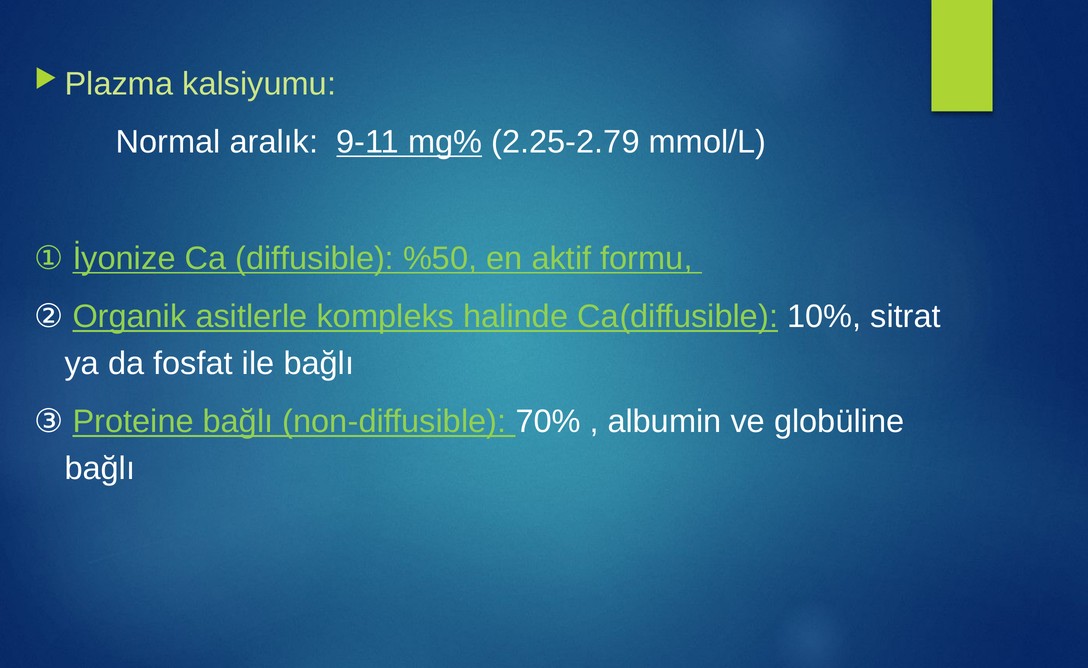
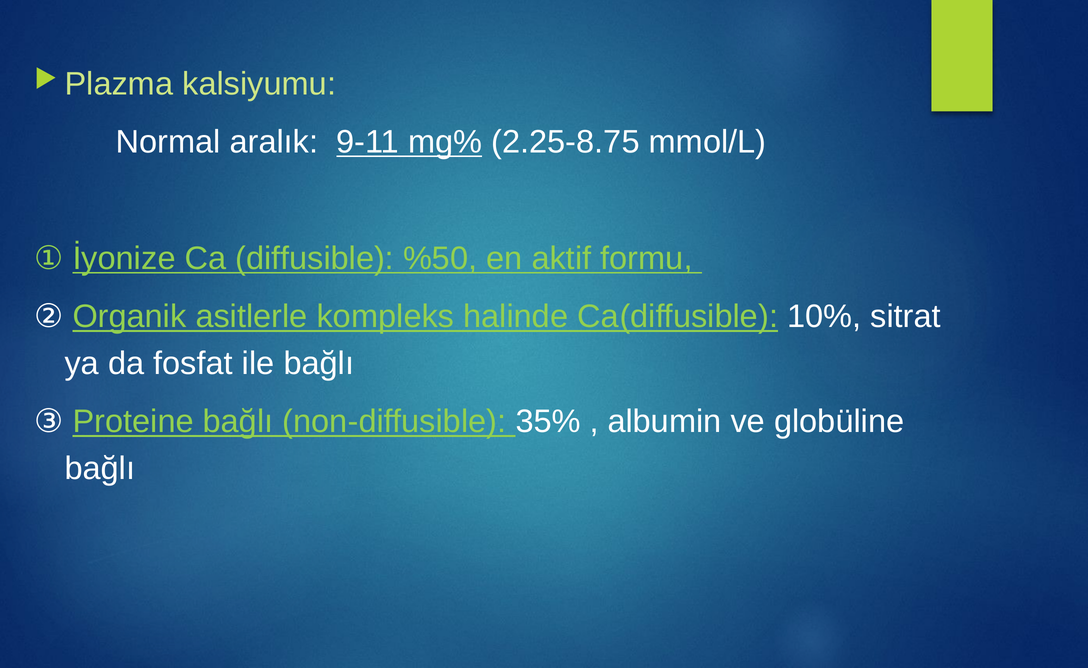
2.25-2.79: 2.25-2.79 -> 2.25-8.75 (565, 142)
70%: 70% -> 35% (548, 422)
